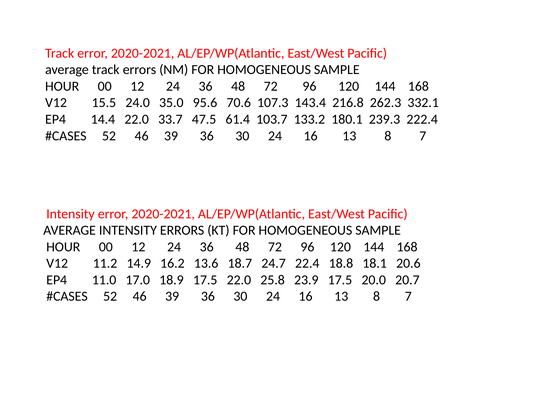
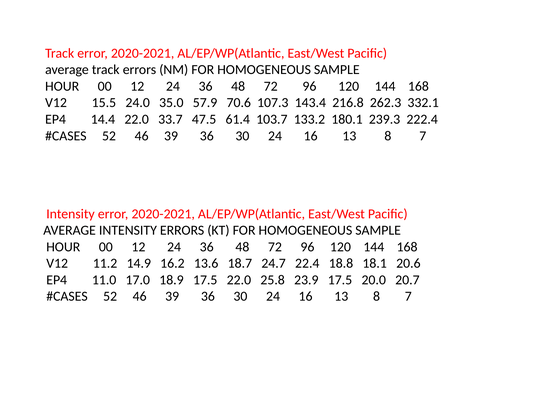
95.6: 95.6 -> 57.9 (205, 103)
